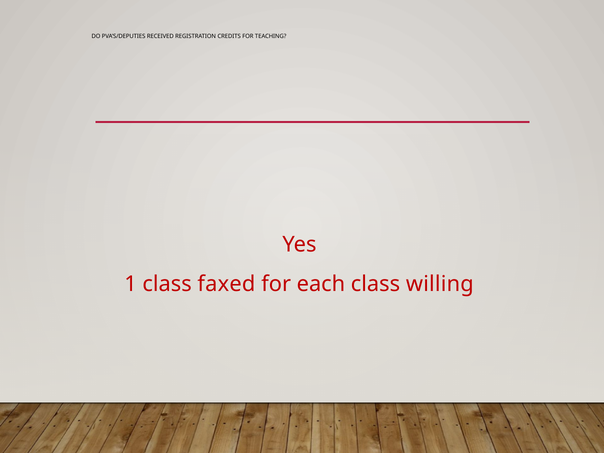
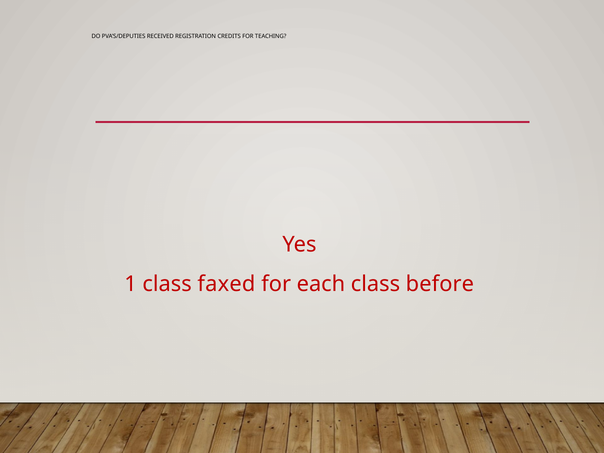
willing: willing -> before (440, 284)
